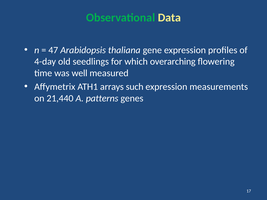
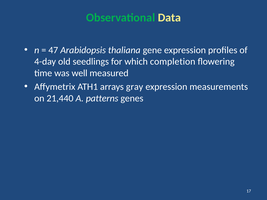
overarching: overarching -> completion (173, 62)
such: such -> gray (135, 87)
